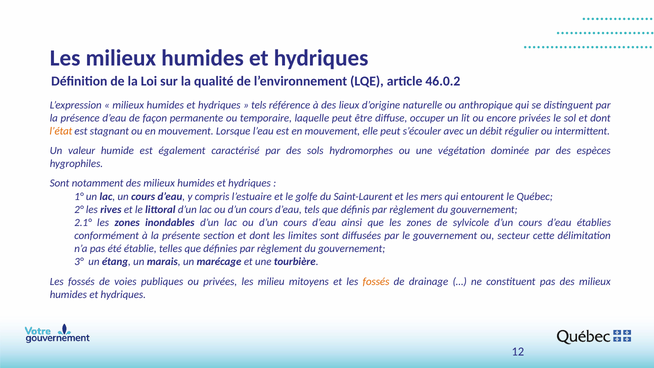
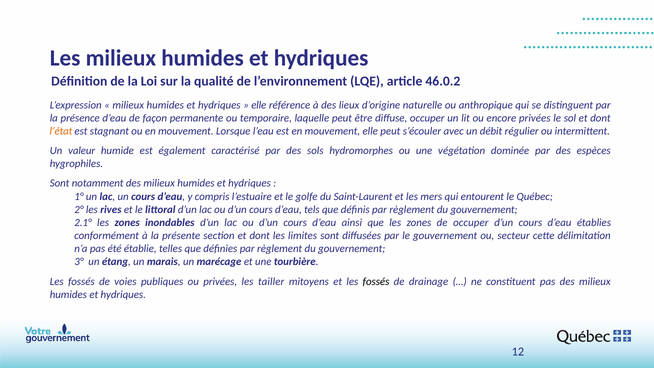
tels: tels -> elle (259, 105)
de sylvicole: sylvicole -> occuper (471, 223)
milieu: milieu -> tailler (271, 281)
fossés colour: orange -> black (376, 281)
